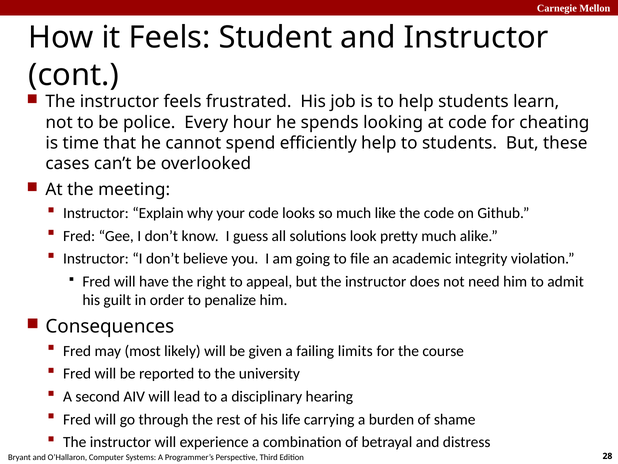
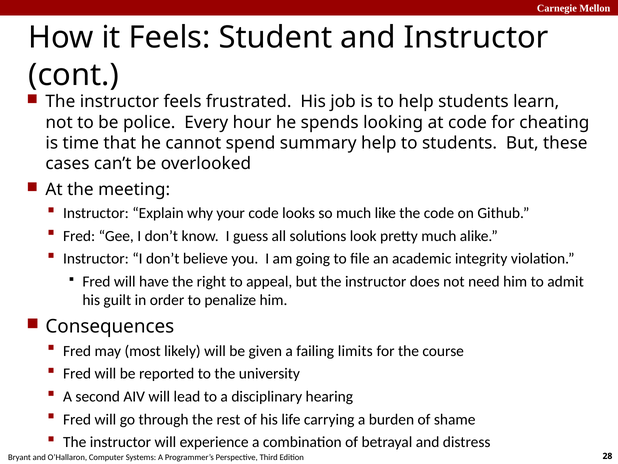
efficiently: efficiently -> summary (318, 143)
